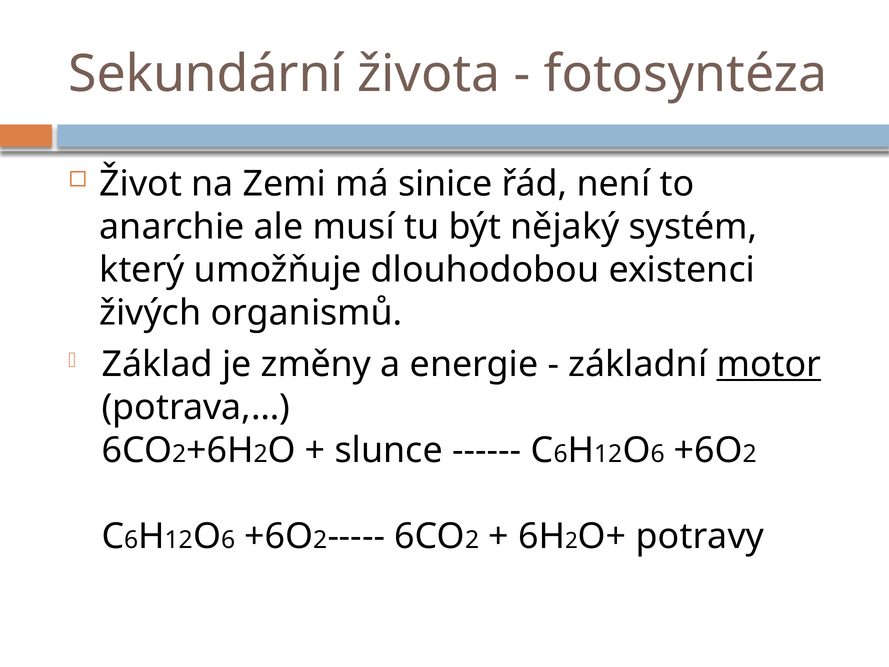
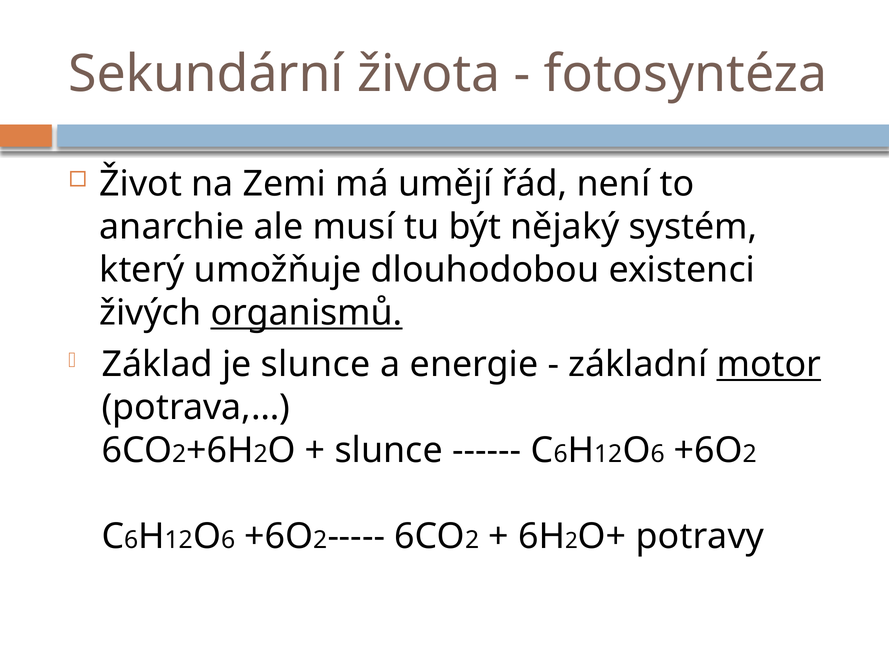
sinice: sinice -> umějí (445, 184)
organismů underline: none -> present (307, 313)
je změny: změny -> slunce (316, 365)
